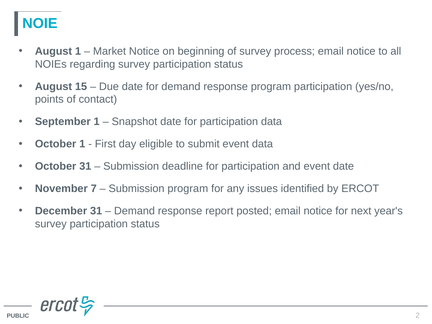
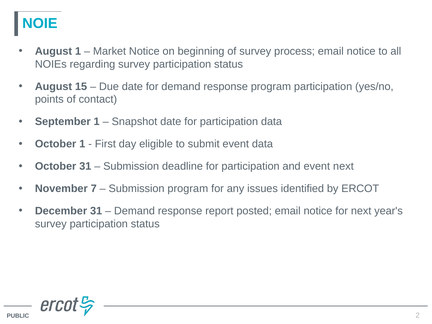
event date: date -> next (343, 166)
